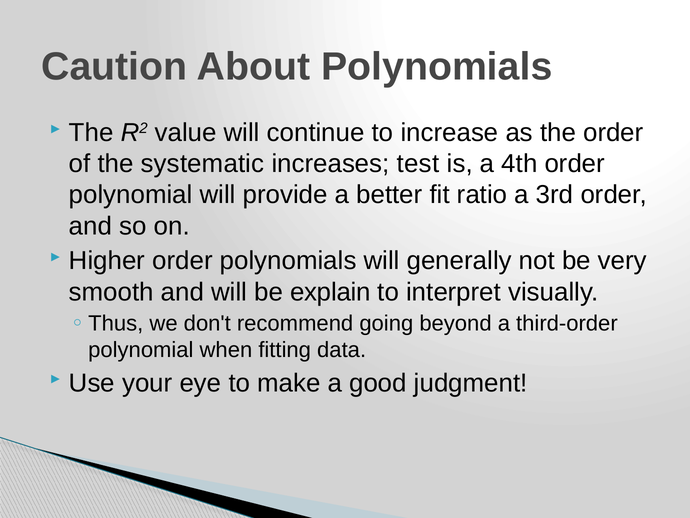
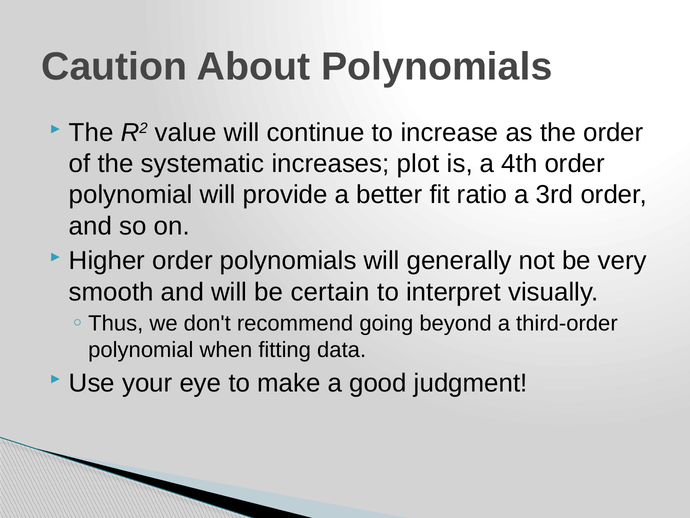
test: test -> plot (418, 164)
explain: explain -> certain (330, 292)
